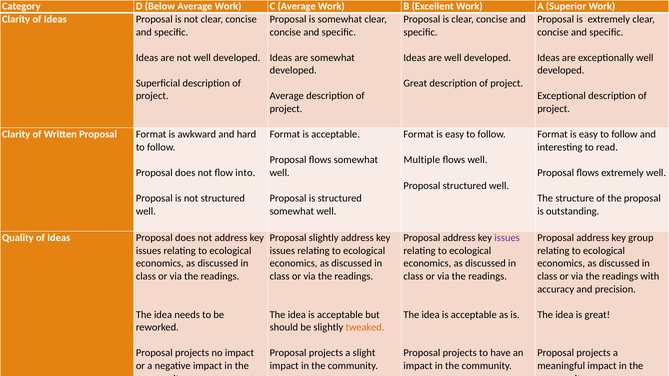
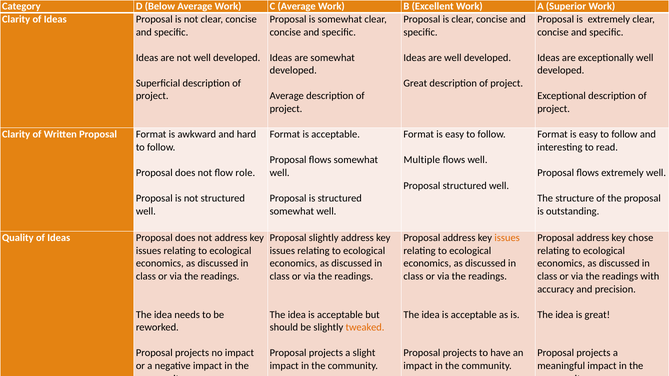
into: into -> role (245, 173)
issues colour: purple -> orange (507, 238)
key group: group -> chose (641, 238)
